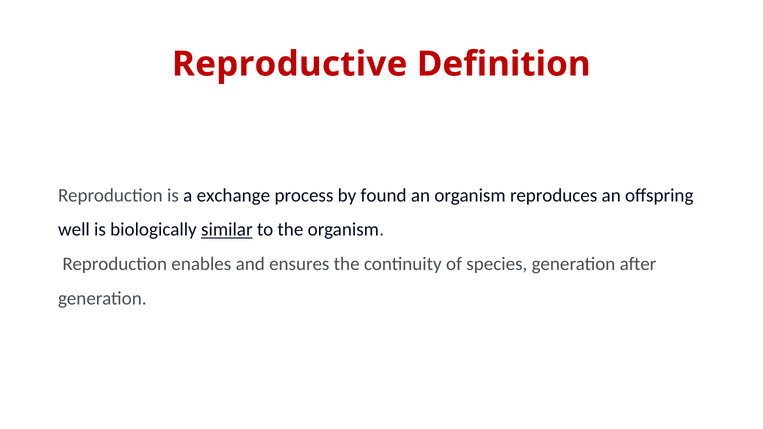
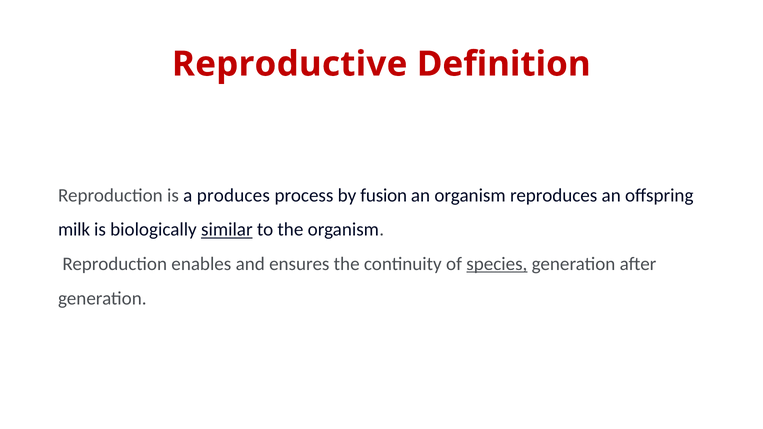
exchange: exchange -> produces (233, 195)
found: found -> fusion (384, 195)
well: well -> milk (74, 230)
species underline: none -> present (497, 264)
